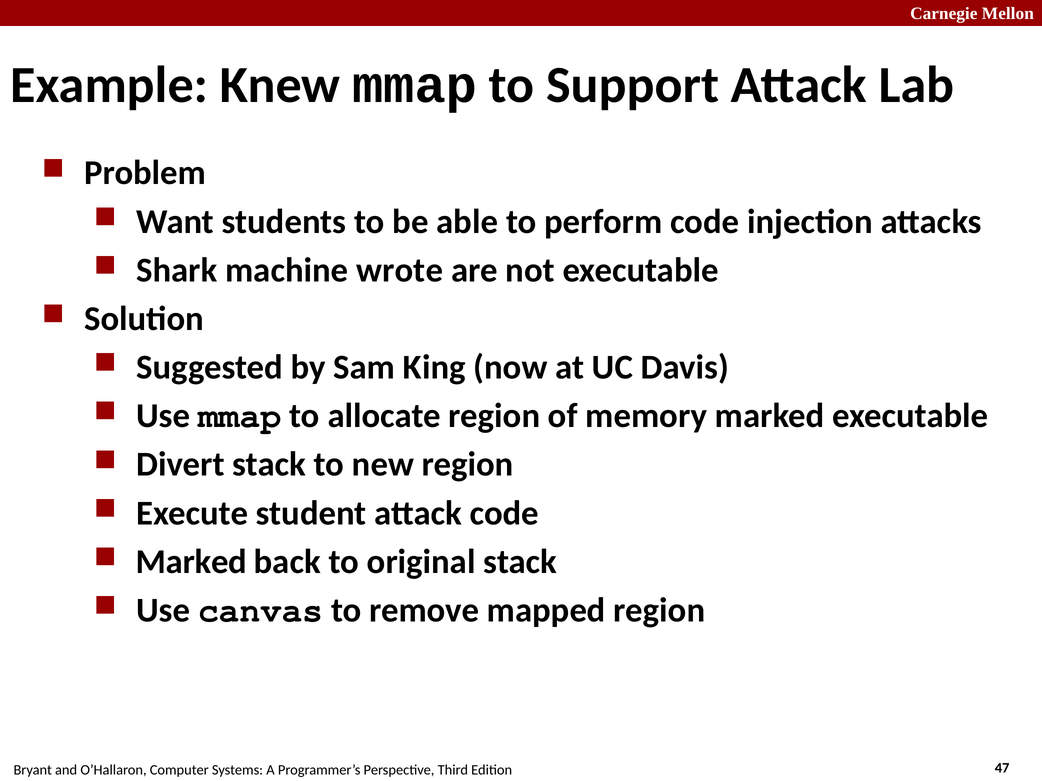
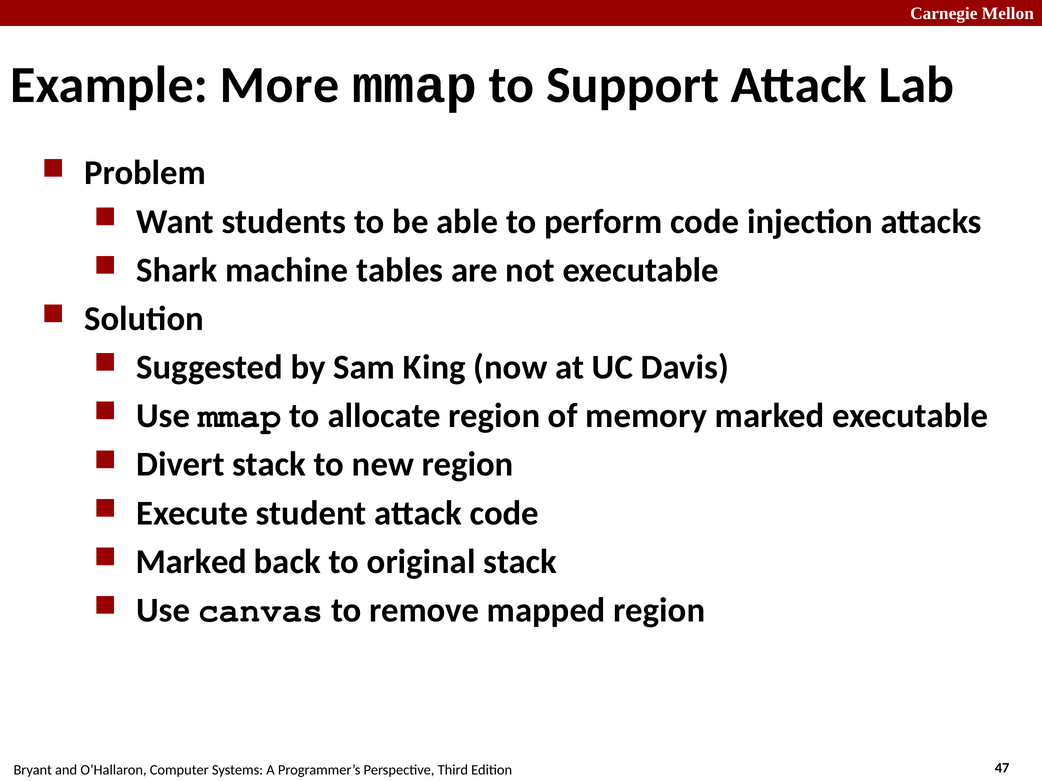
Knew: Knew -> More (280, 85)
wrote: wrote -> tables (400, 270)
